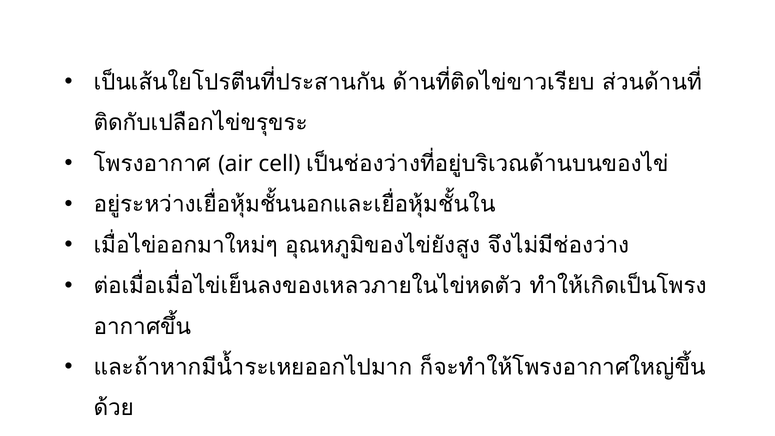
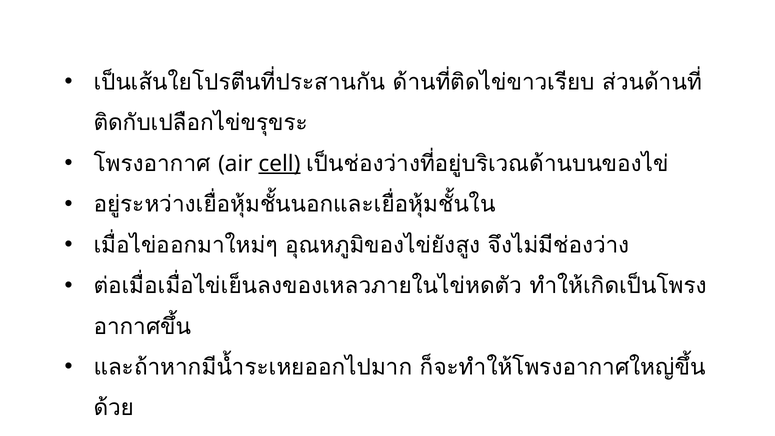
cell underline: none -> present (279, 164)
